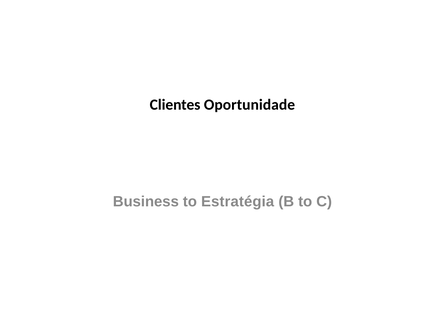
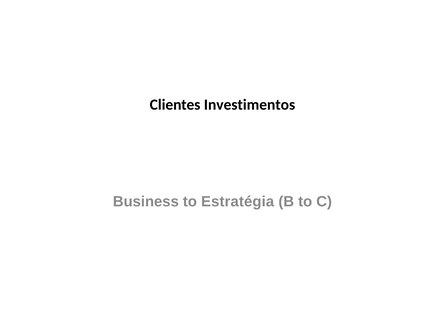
Oportunidade: Oportunidade -> Investimentos (250, 105)
